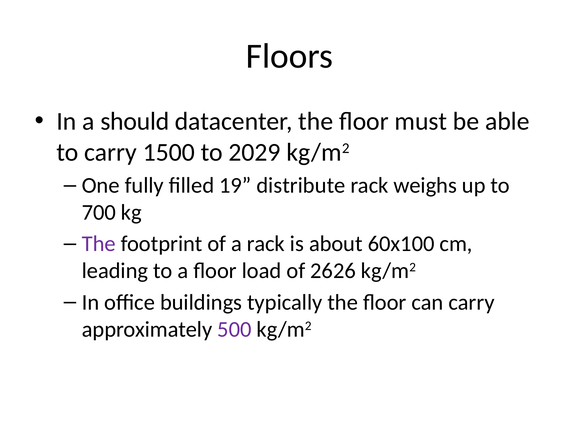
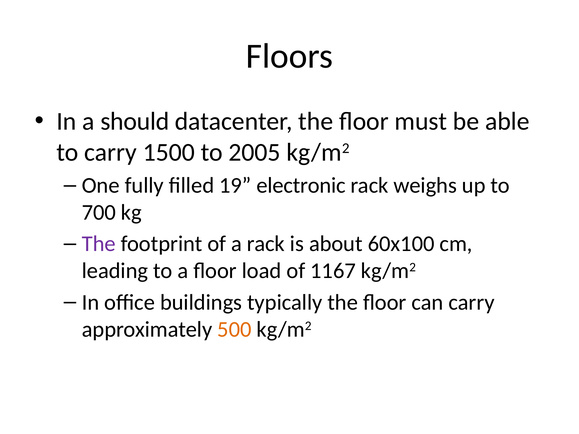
2029: 2029 -> 2005 (255, 152)
distribute: distribute -> electronic (301, 186)
2626: 2626 -> 1167 (333, 271)
500 colour: purple -> orange (234, 329)
